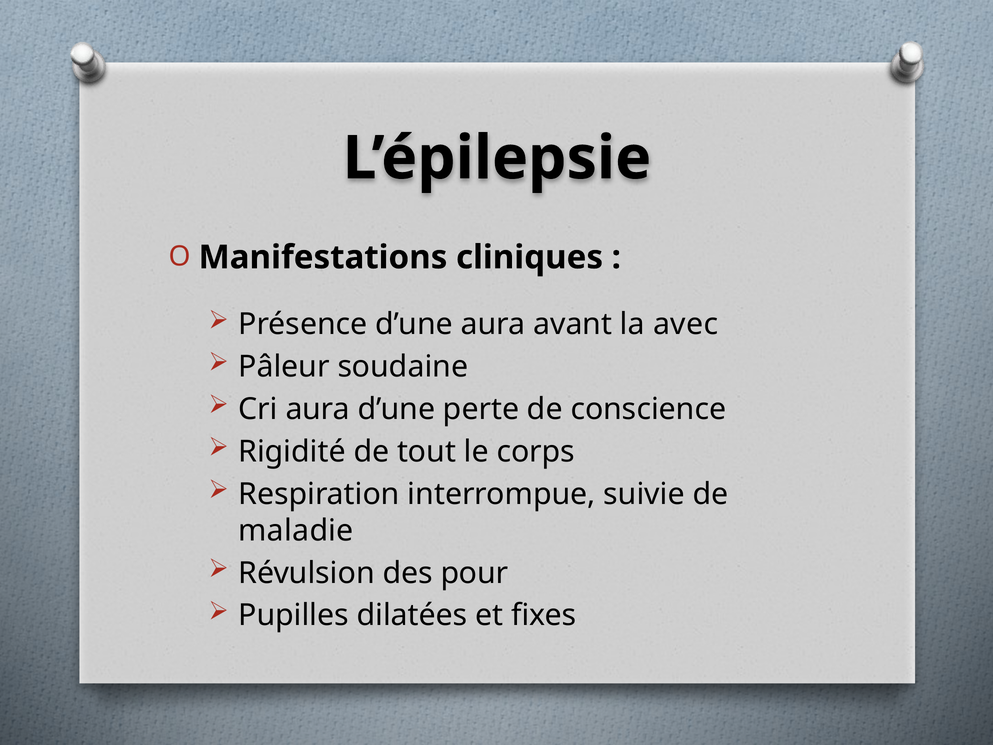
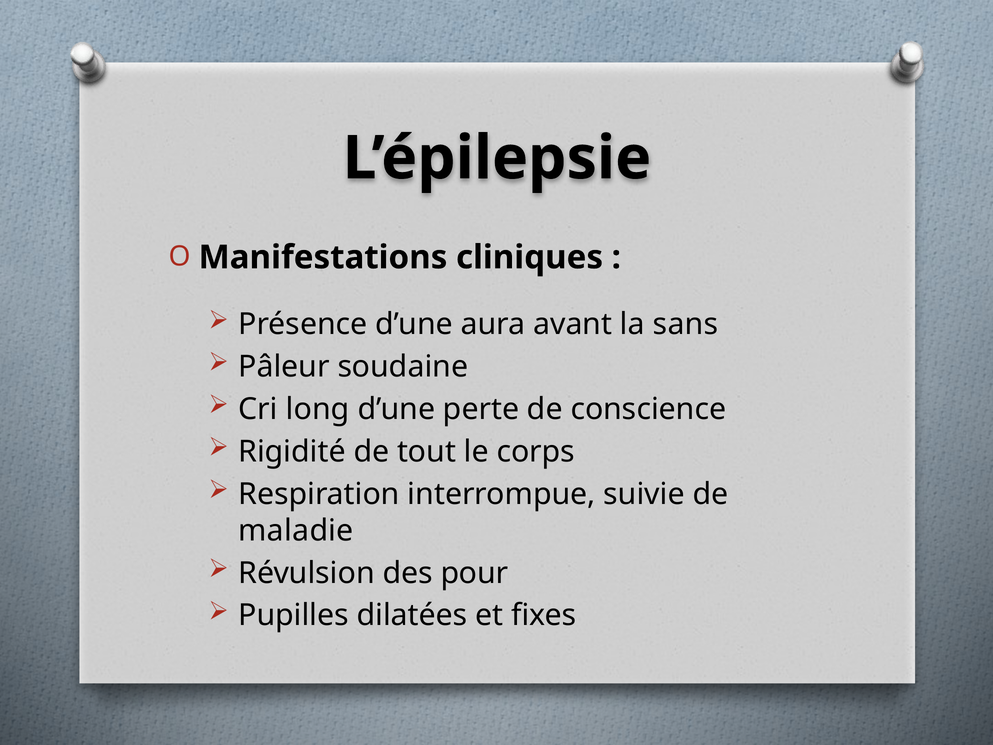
avec: avec -> sans (686, 324)
Cri aura: aura -> long (318, 409)
